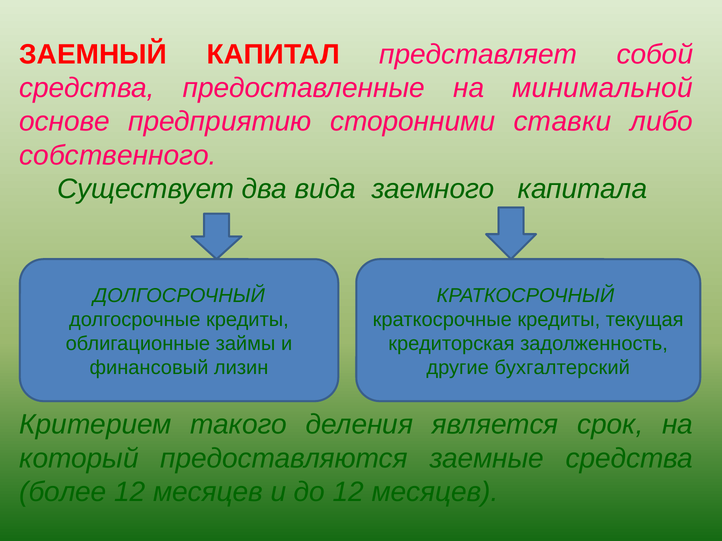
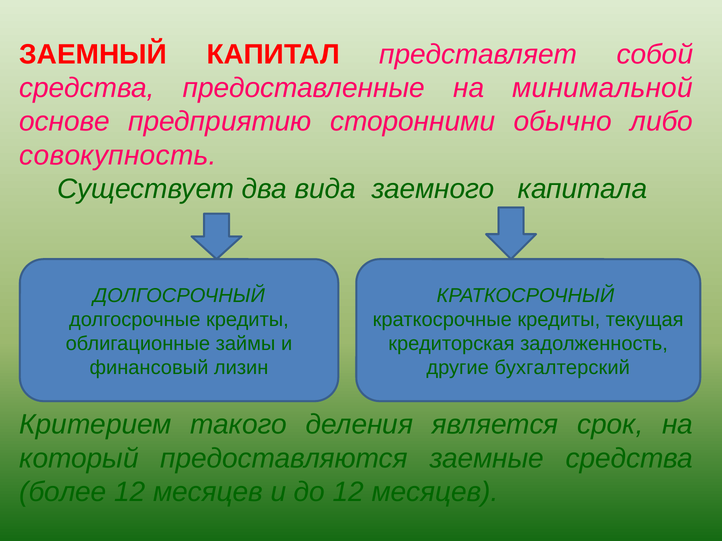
ставки: ставки -> обычно (563, 122)
собственного: собственного -> совокупность (118, 155)
